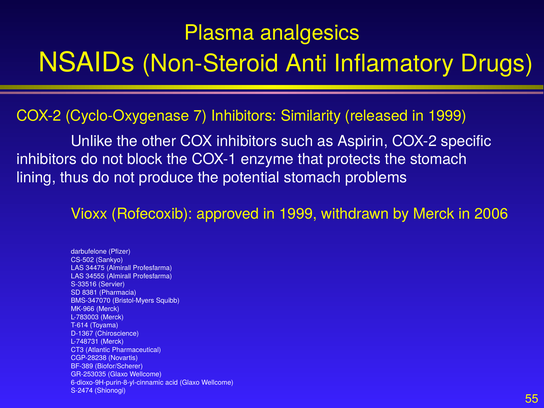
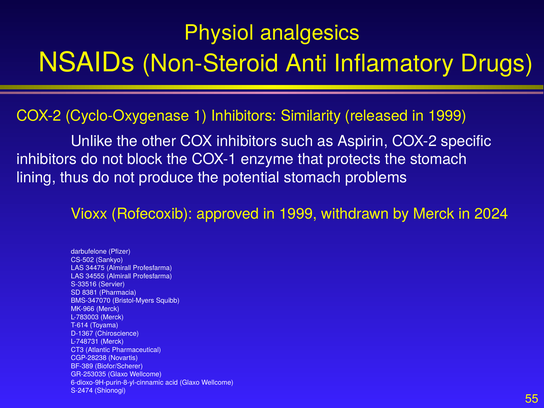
Plasma: Plasma -> Physiol (219, 33)
7: 7 -> 1 (200, 116)
2006: 2006 -> 2024 (491, 214)
